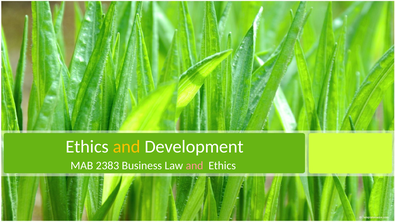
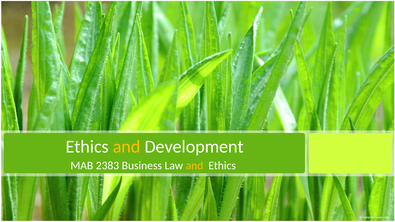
and colour: pink -> yellow (194, 166)
